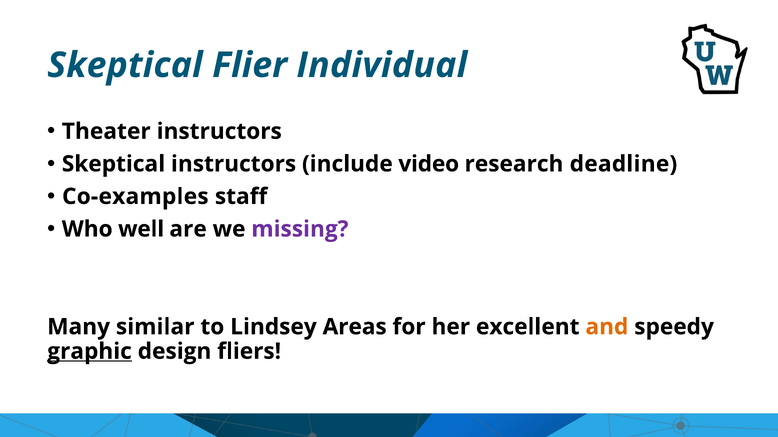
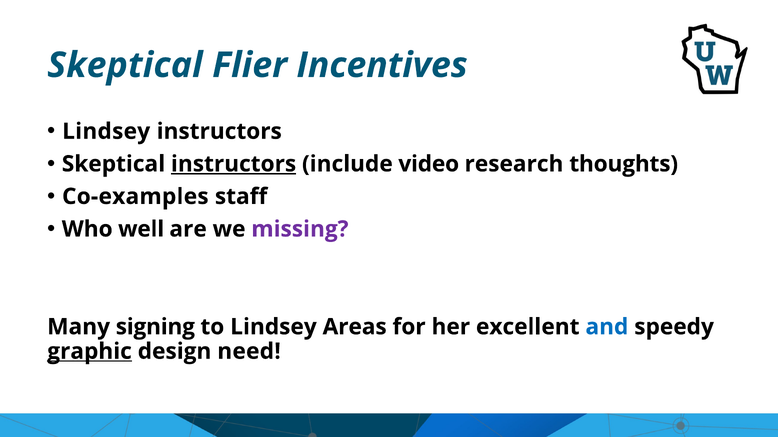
Individual: Individual -> Incentives (382, 65)
Theater: Theater -> Lindsey (106, 132)
instructors underline: none -> present (234, 164)
deadline: deadline -> thoughts (624, 164)
similar: similar -> signing (155, 327)
and colour: orange -> blue (607, 327)
fliers: fliers -> need (249, 352)
